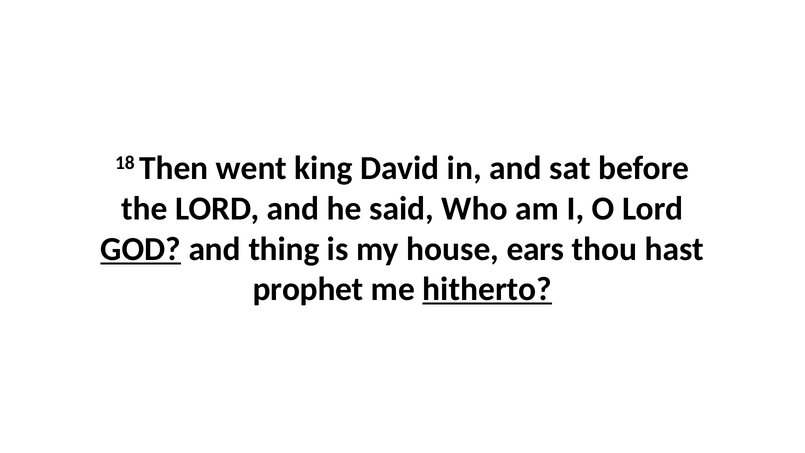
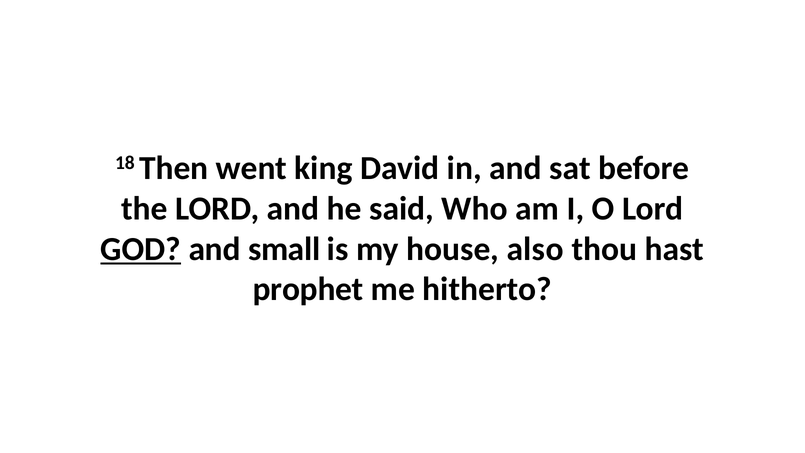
thing: thing -> small (284, 249)
ears: ears -> also (535, 249)
hitherto underline: present -> none (487, 289)
